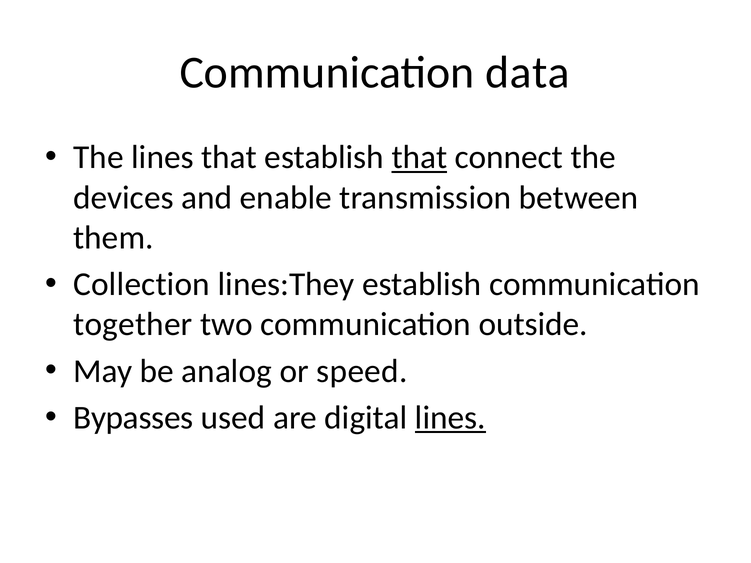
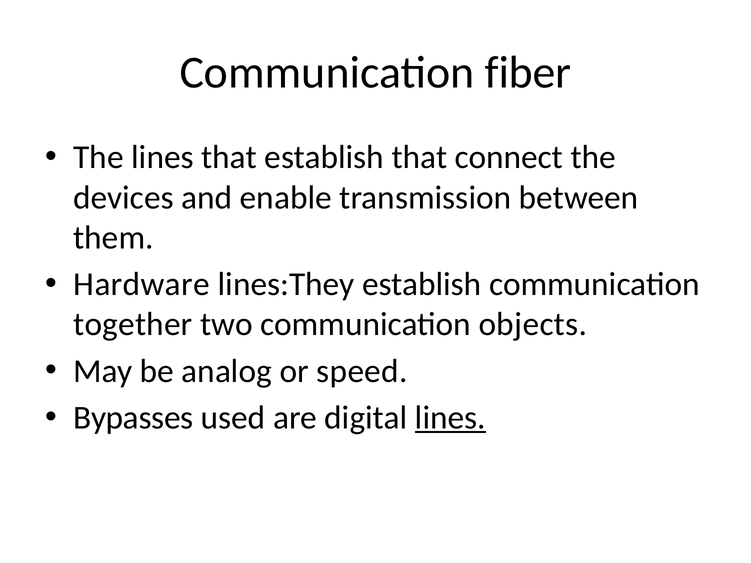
data: data -> fiber (528, 73)
that underline: present -> none (419, 158)
Collection: Collection -> Hardware (142, 284)
outside: outside -> objects (533, 324)
